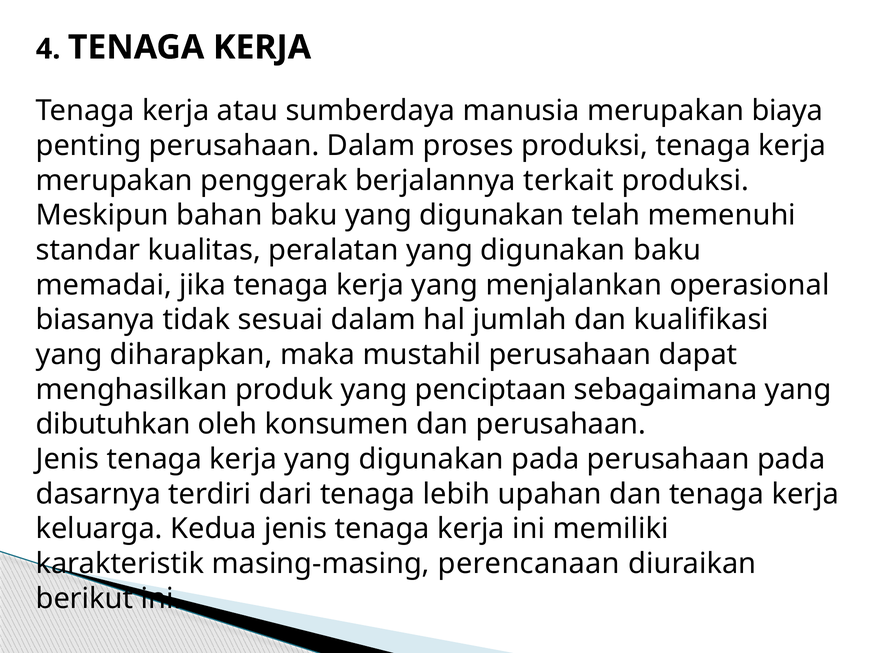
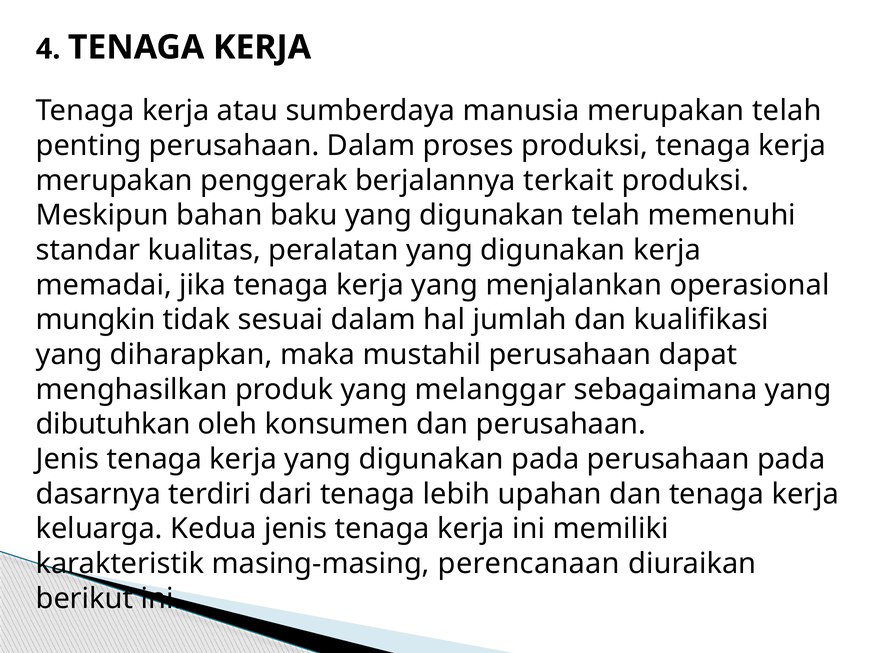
merupakan biaya: biaya -> telah (787, 111)
digunakan baku: baku -> kerja (667, 250)
biasanya: biasanya -> mungkin (96, 320)
penciptaan: penciptaan -> melanggar (491, 389)
